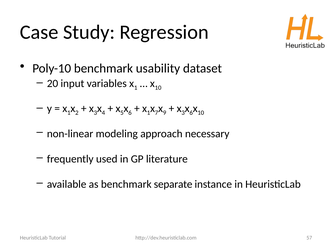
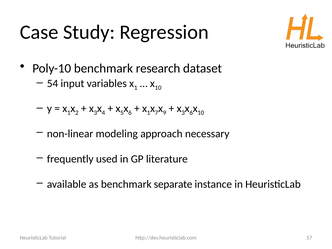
usability: usability -> research (158, 68)
20: 20 -> 54 (53, 83)
